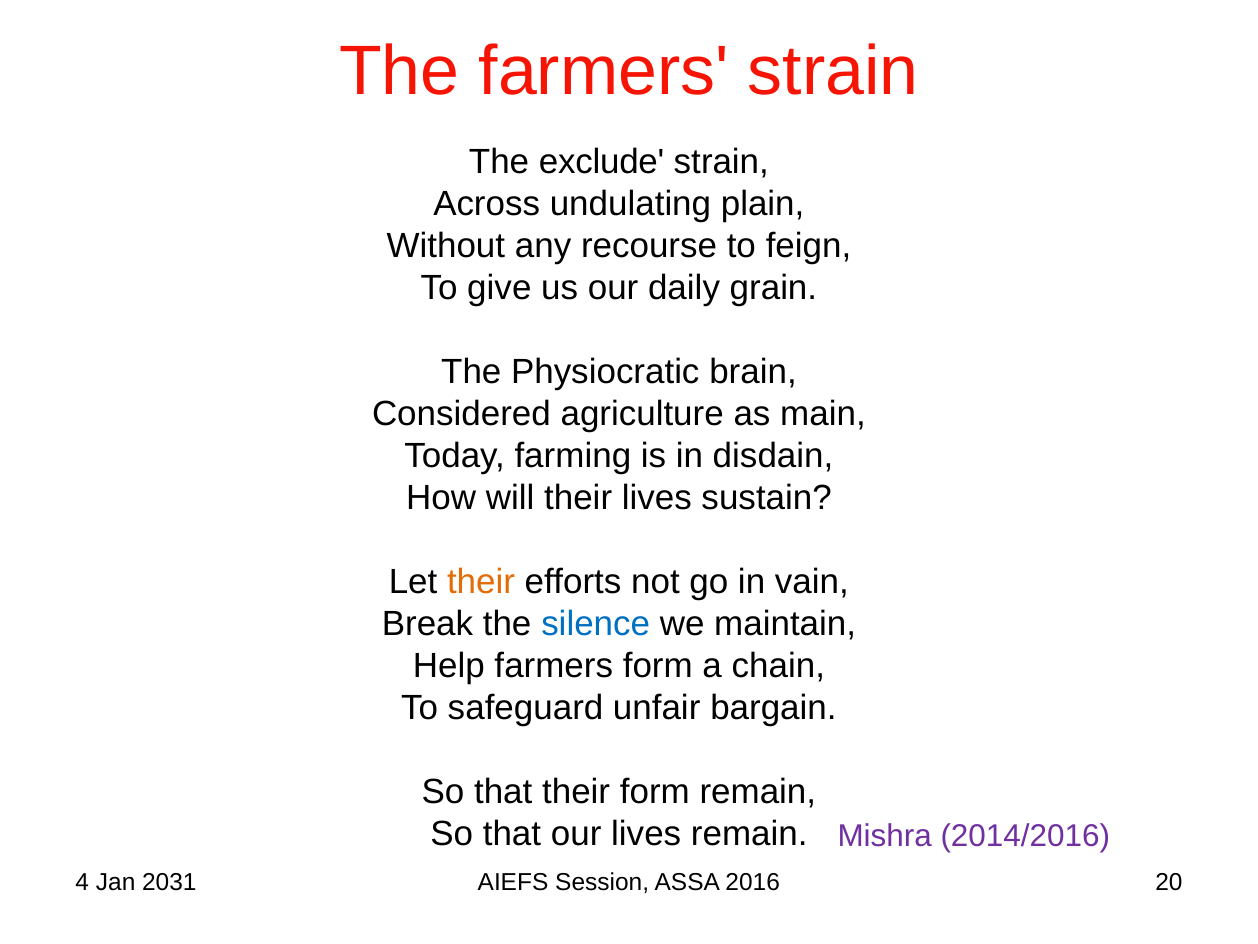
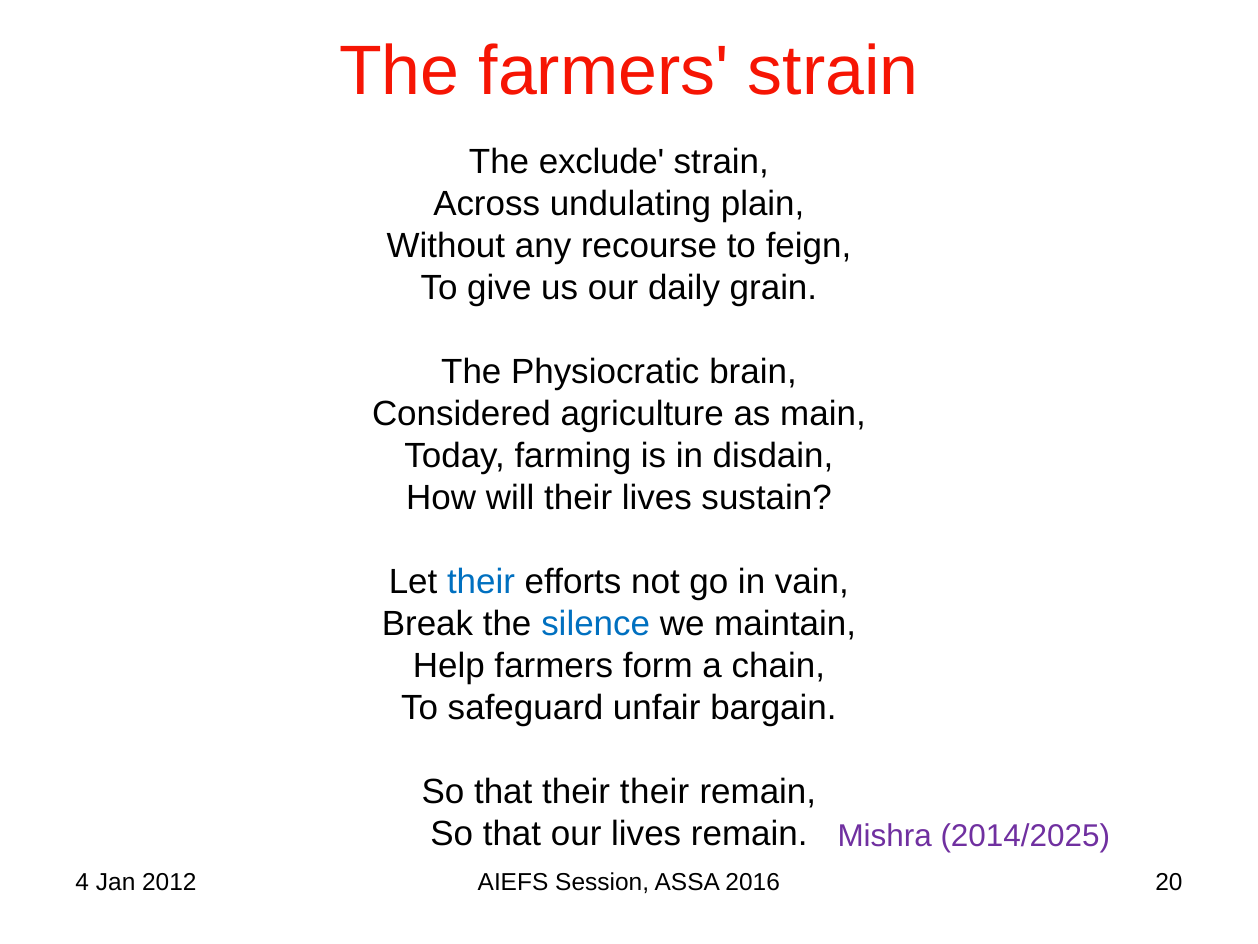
their colour: orange -> blue (481, 582)
their form: form -> their (655, 791)
2014/2016: 2014/2016 -> 2014/2025 (1025, 836)
2031: 2031 -> 2012 (169, 882)
